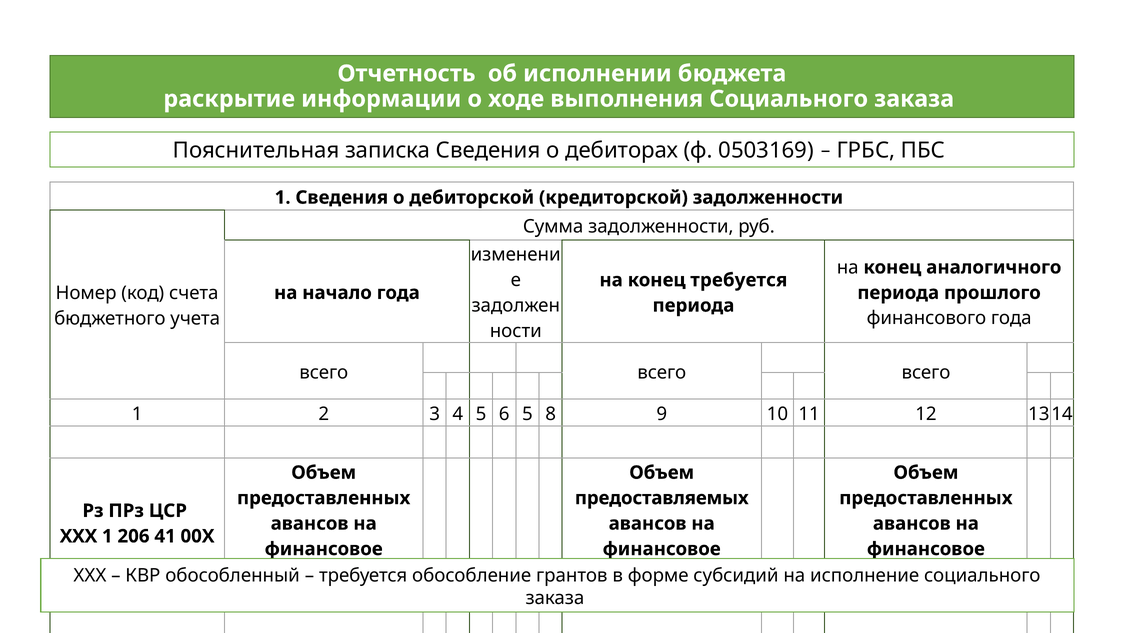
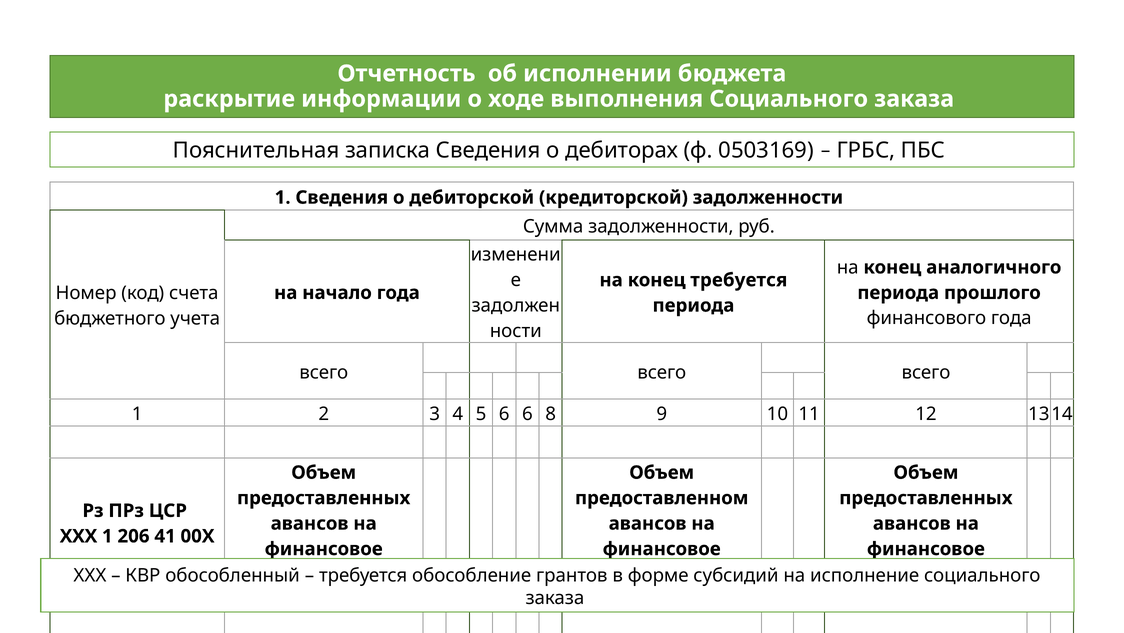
6 5: 5 -> 6 (527, 414)
предоставляемых: предоставляемых -> предоставленном (662, 497)
